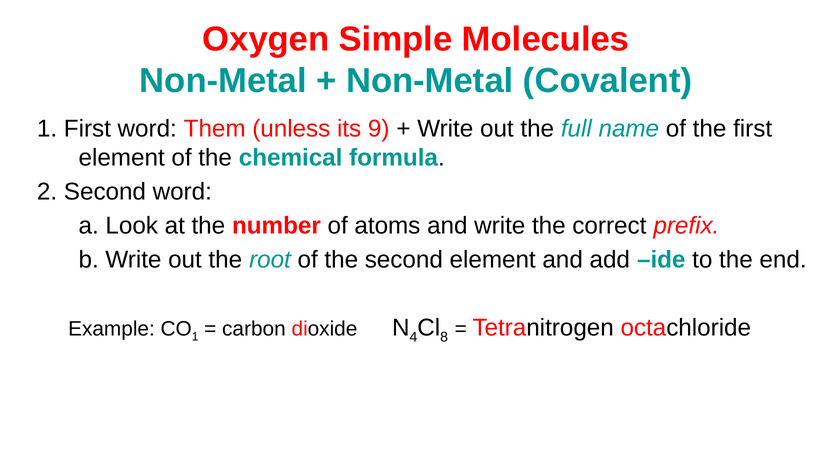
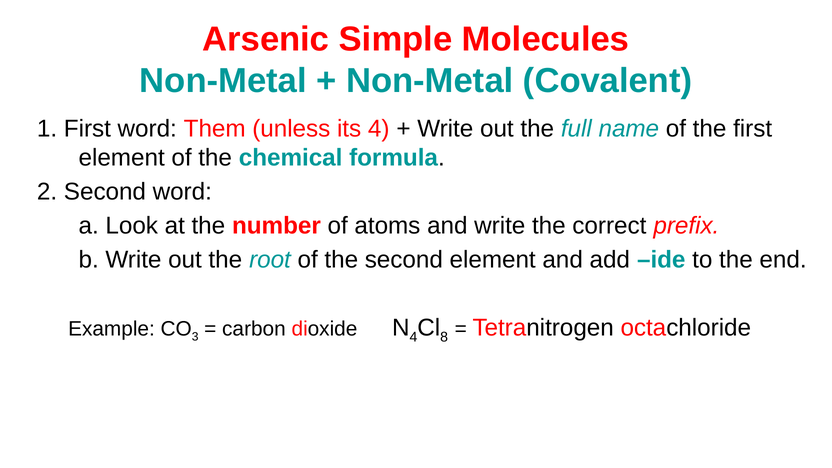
Oxygen: Oxygen -> Arsenic (266, 39)
its 9: 9 -> 4 (379, 129)
1: 1 -> 3 (195, 337)
